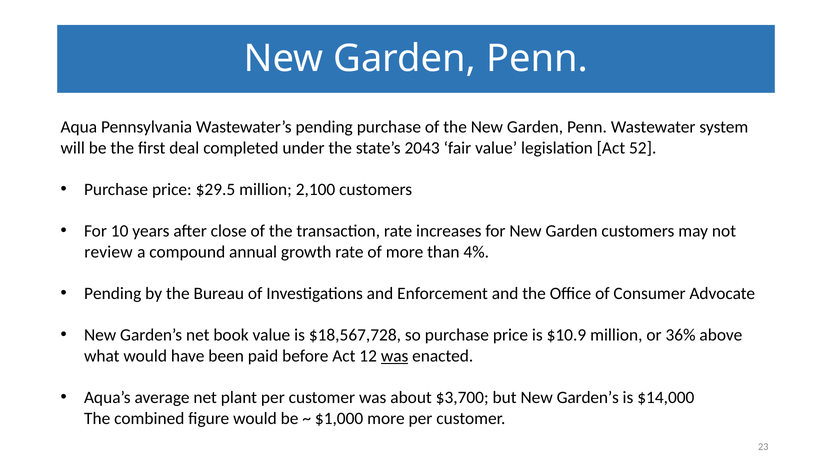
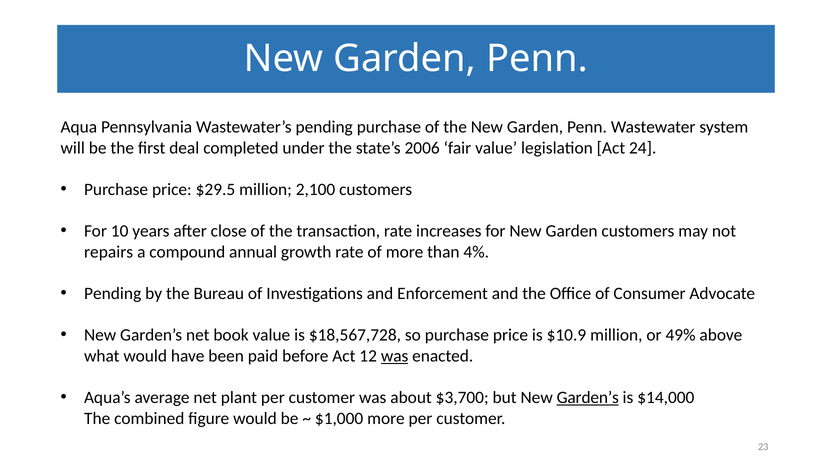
2043: 2043 -> 2006 (422, 148)
52: 52 -> 24 (643, 148)
review: review -> repairs (109, 252)
36%: 36% -> 49% (681, 335)
Garden’s underline: none -> present (588, 398)
